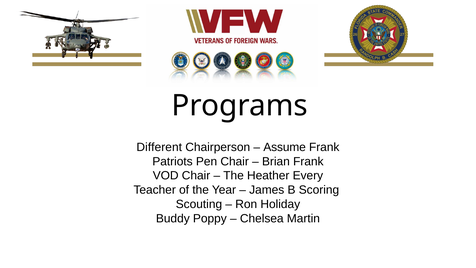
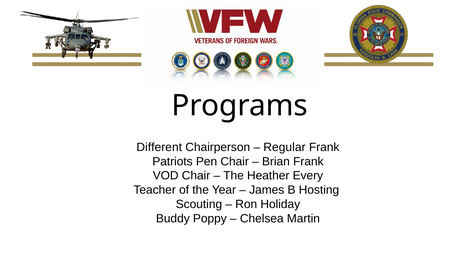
Assume: Assume -> Regular (285, 147)
Scoring: Scoring -> Hosting (319, 190)
